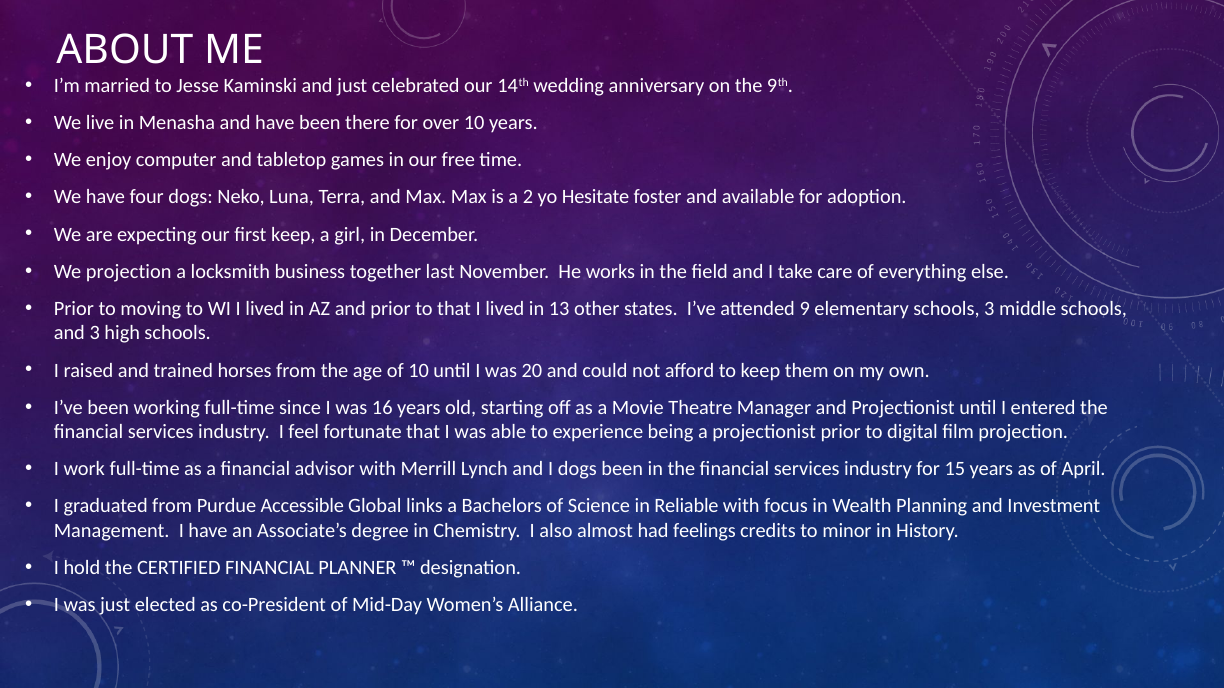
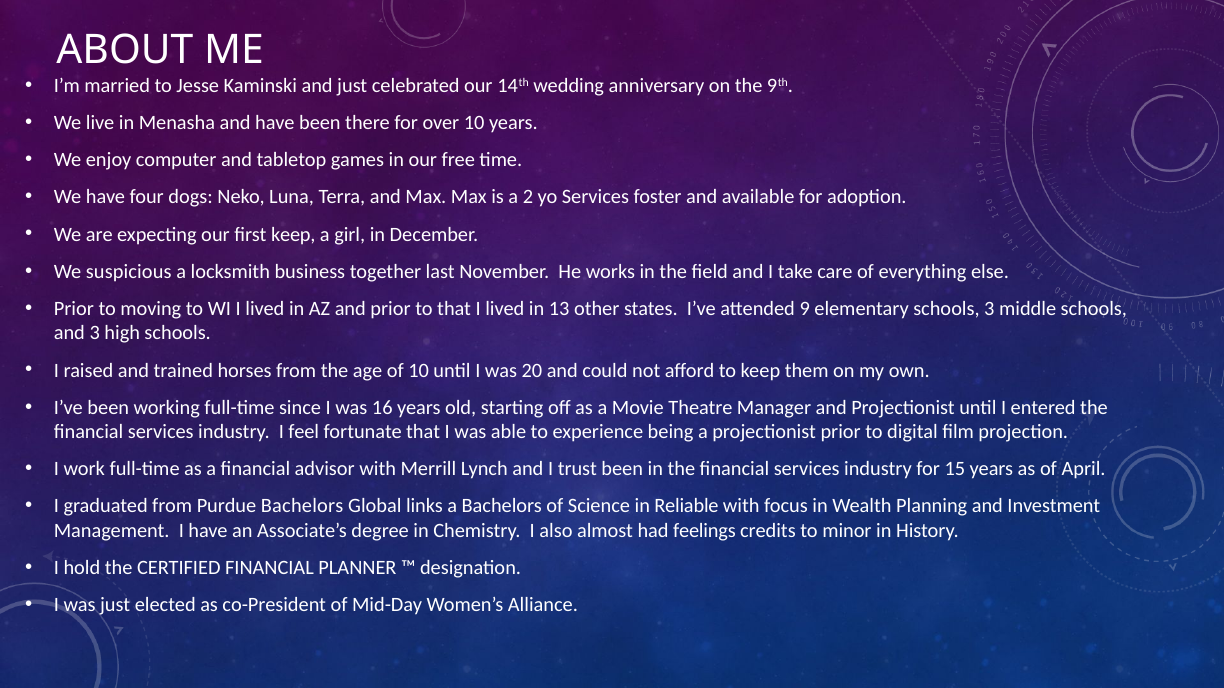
yo Hesitate: Hesitate -> Services (595, 197)
We projection: projection -> suspicious (129, 272)
I dogs: dogs -> trust (577, 469)
Purdue Accessible: Accessible -> Bachelors (302, 507)
